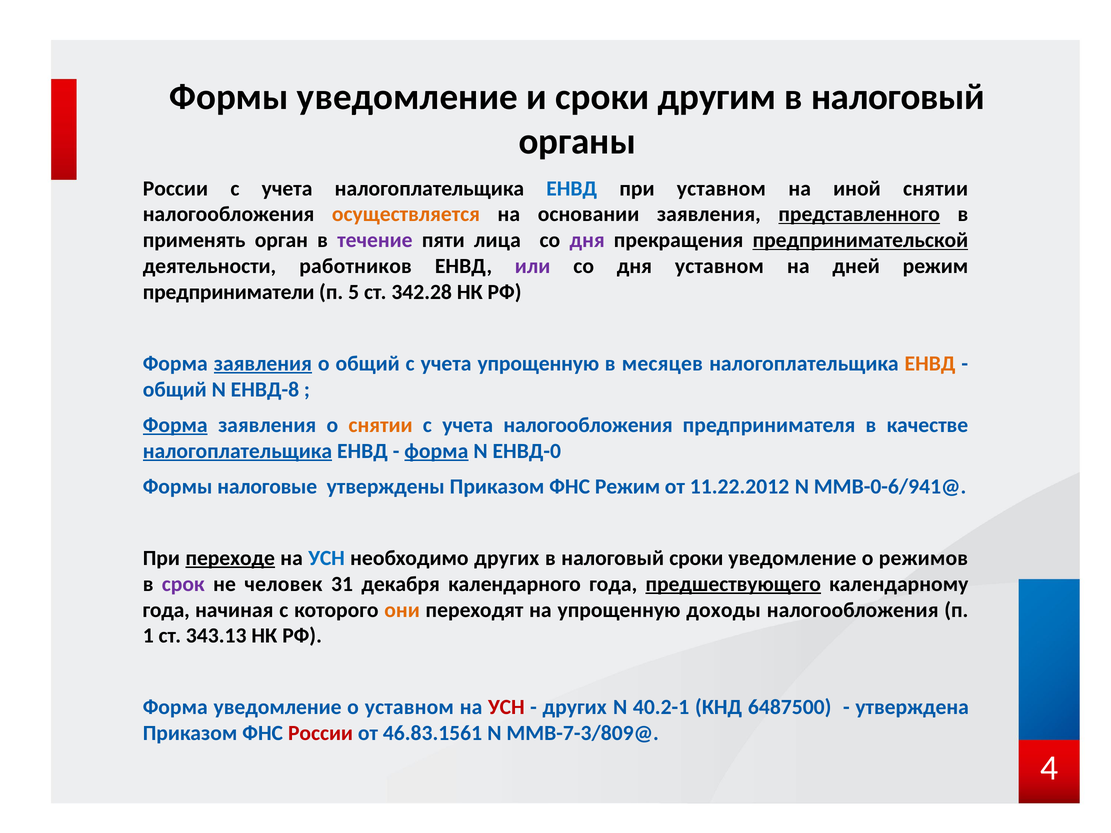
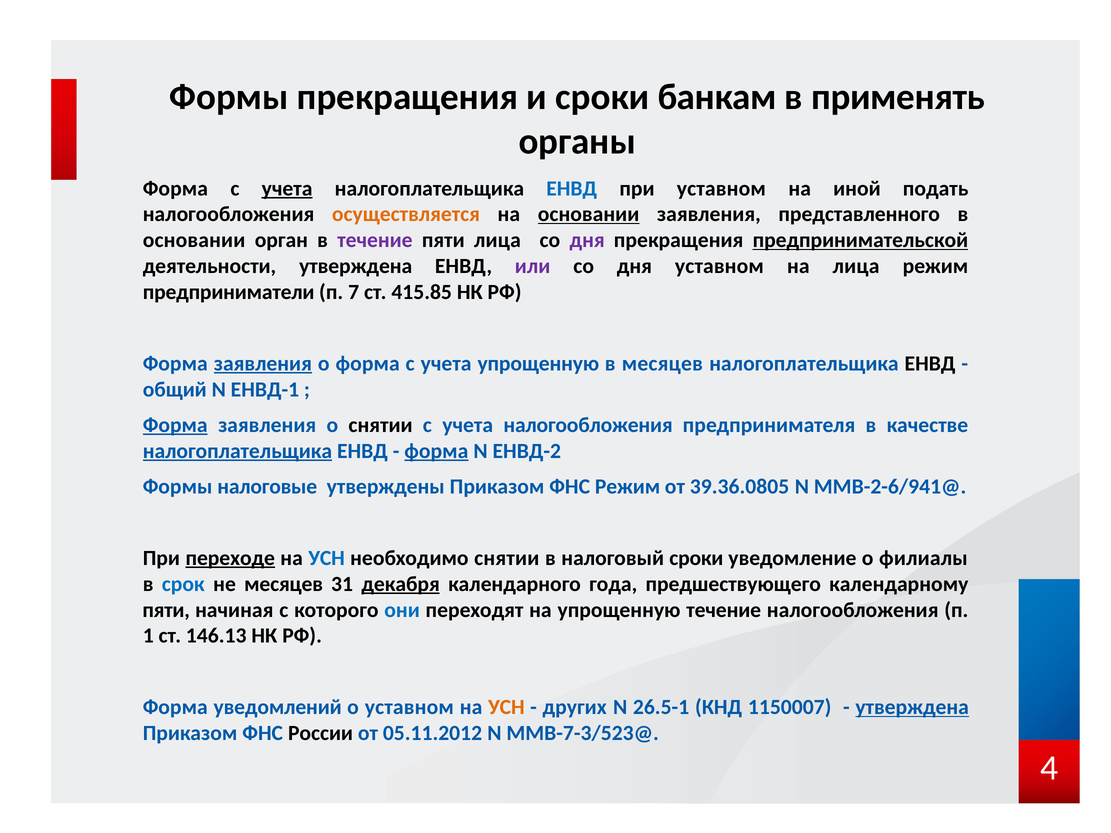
Формы уведомление: уведомление -> прекращения (408, 97)
другим: другим -> банкам (717, 97)
налоговый: налоговый -> применять (898, 97)
России: России -> Форма (175, 188)
учета underline: none -> present (287, 188)
иной снятии: снятии -> подать (936, 188)
основании underline: none -> present (589, 214)
представленного underline: present -> none (859, 214)
применять: применять -> основании (194, 240)
деятельности работников: работников -> утверждена (356, 266)
на дней: дней -> лица (856, 266)
5: 5 -> 7 (354, 292)
342.28: 342.28 -> 415.85 (422, 292)
о общий: общий -> форма (368, 364)
ЕНВД colour: orange -> black (930, 364)
ЕНВД-8: ЕНВД-8 -> ЕНВД-1 (265, 390)
снятии colour: orange -> black (381, 425)
ЕНВД-0: ЕНВД-0 -> ЕНВД-2 (527, 451)
11.22.2012: 11.22.2012 -> 39.36.0805 (740, 487)
ММВ-0-6/941@: ММВ-0-6/941@ -> ММВ-2-6/941@ (890, 487)
необходимо других: других -> снятии (507, 558)
режимов: режимов -> филиалы (923, 558)
срок colour: purple -> blue (183, 584)
не человек: человек -> месяцев (284, 584)
декабря underline: none -> present (401, 584)
предшествующего underline: present -> none (733, 584)
года: года -> пяти (166, 610)
они colour: orange -> blue (402, 610)
упрощенную доходы: доходы -> течение (724, 610)
343.13: 343.13 -> 146.13 (216, 636)
Форма уведомление: уведомление -> уведомлений (278, 707)
УСН colour: red -> orange (506, 707)
40.2-1: 40.2-1 -> 26.5-1 (661, 707)
6487500: 6487500 -> 1150007 (790, 707)
утверждена underline: none -> present (912, 707)
России colour: red -> black (320, 733)
46.83.1561: 46.83.1561 -> 05.11.2012 (432, 733)
ММВ-7-3/809@: ММВ-7-3/809@ -> ММВ-7-3/523@ (583, 733)
